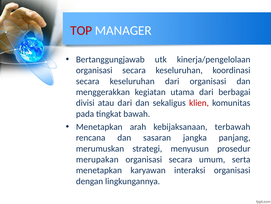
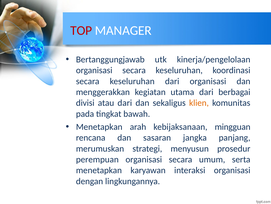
klien colour: red -> orange (199, 103)
terbawah: terbawah -> mingguan (233, 126)
merupakan: merupakan -> perempuan (97, 159)
